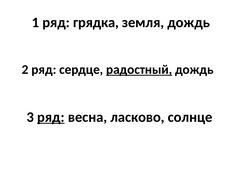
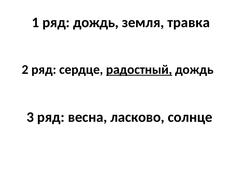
ряд грядка: грядка -> дождь (96, 22)
земля дождь: дождь -> травка (189, 22)
ряд underline: present -> none (51, 117)
